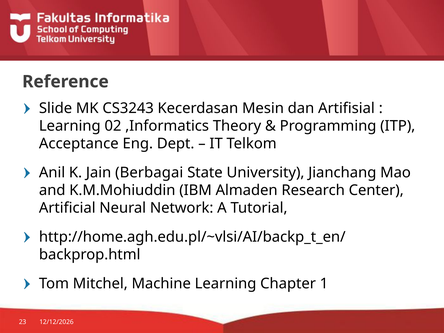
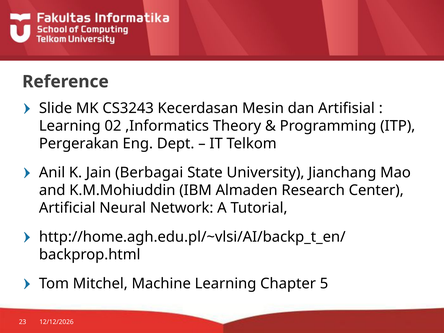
Acceptance: Acceptance -> Pergerakan (79, 144)
1: 1 -> 5 (324, 284)
